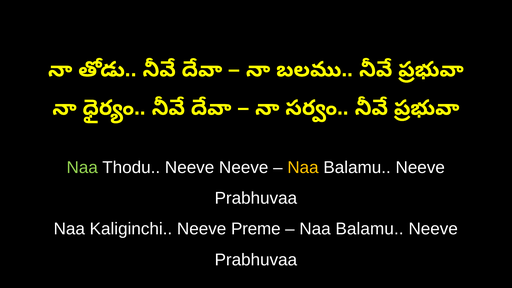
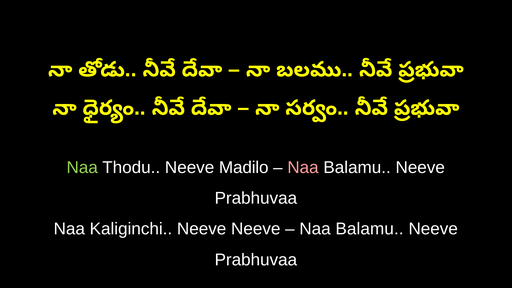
Neeve Neeve: Neeve -> Madilo (244, 168)
Naa colour: yellow -> pink (303, 168)
Neeve Preme: Preme -> Neeve (256, 229)
